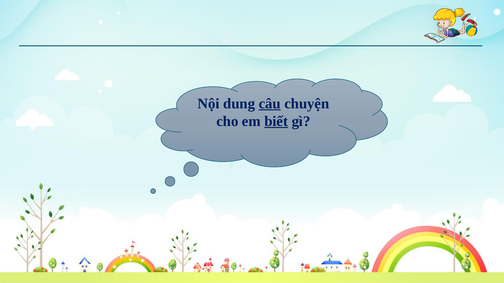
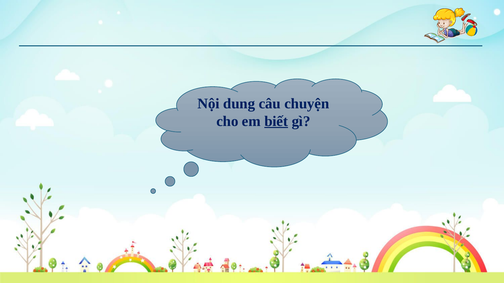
câu underline: present -> none (270, 104)
